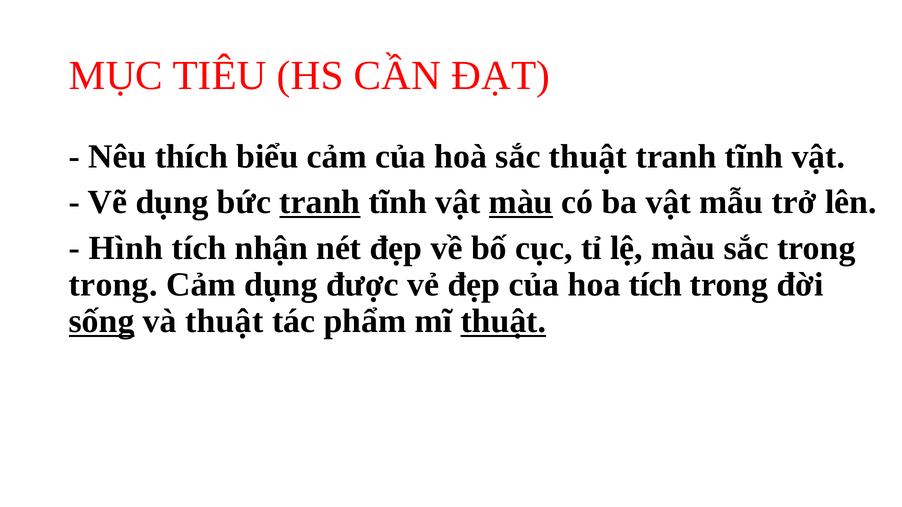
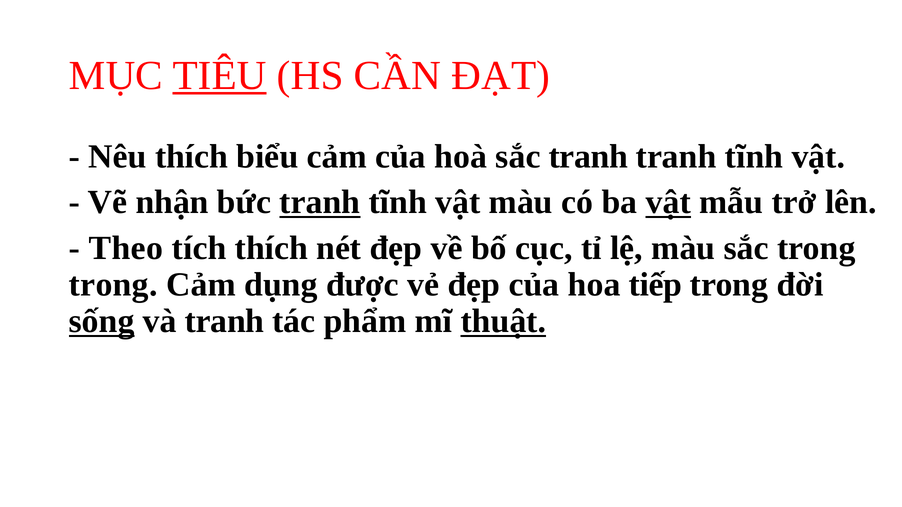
TIÊU underline: none -> present (220, 76)
sắc thuật: thuật -> tranh (588, 156)
Vẽ dụng: dụng -> nhận (172, 202)
màu underline: present -> none (521, 202)
vật underline: none -> present (668, 202)
Hình: Hình -> Theo (126, 248)
tích nhận: nhận -> thích (271, 248)
hoa tích: tích -> tiếp (655, 285)
và thuật: thuật -> tranh (225, 321)
